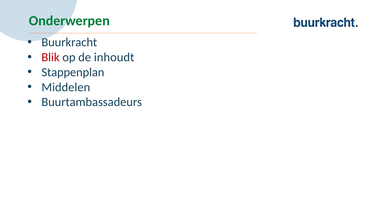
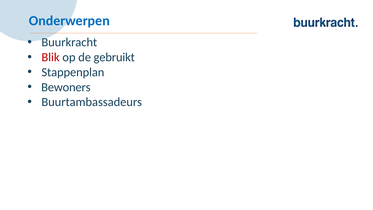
Onderwerpen colour: green -> blue (69, 21)
inhoudt: inhoudt -> gebruikt (114, 57)
Middelen: Middelen -> Bewoners (66, 87)
